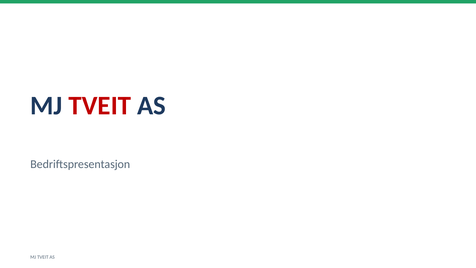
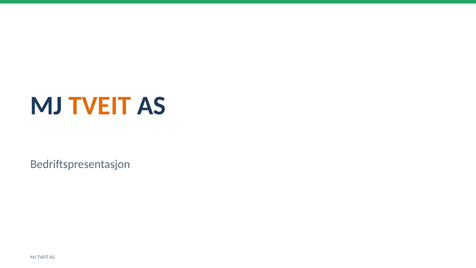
TVEIT colour: red -> orange (100, 106)
